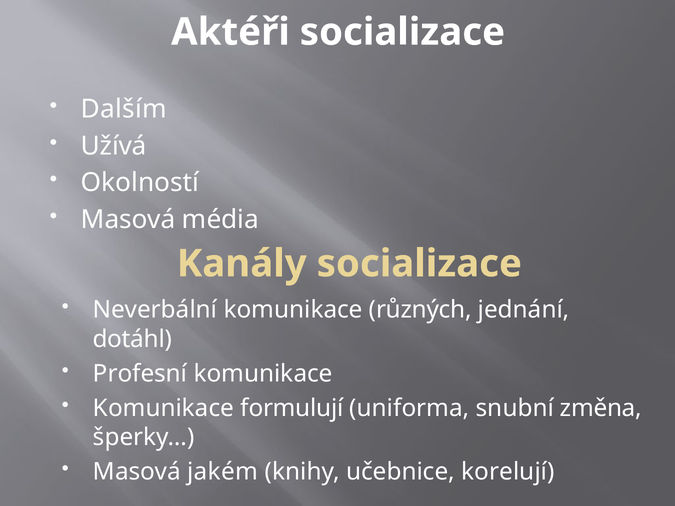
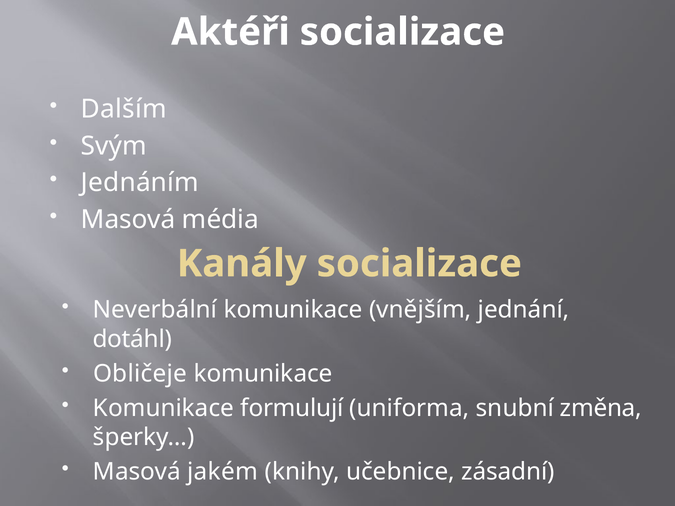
Užívá: Užívá -> Svým (114, 146)
Okolností: Okolností -> Jednáním (140, 183)
různých: různých -> vnějším (420, 310)
Profesní: Profesní -> Obličeje (140, 374)
korelují: korelují -> zásadní (508, 472)
